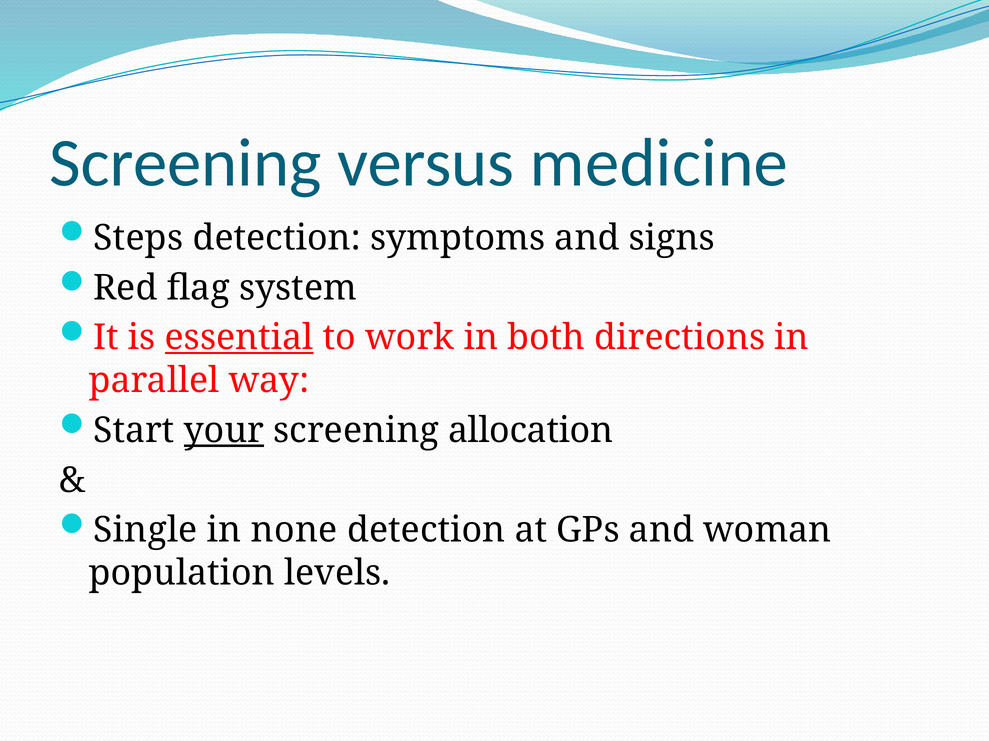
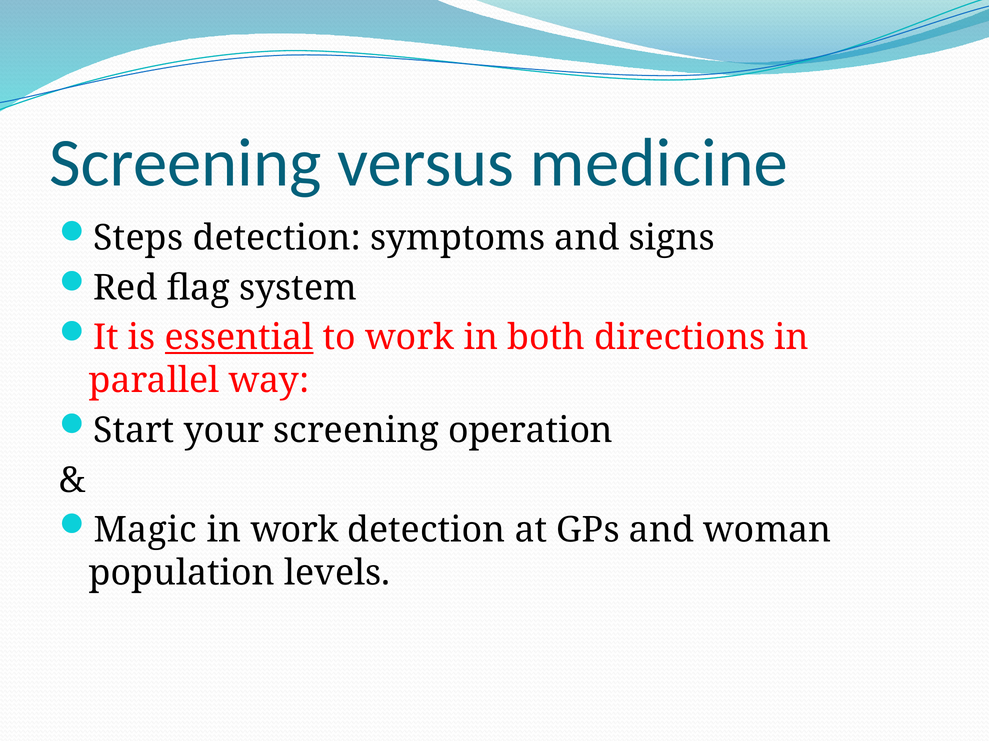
your underline: present -> none (224, 431)
allocation: allocation -> operation (531, 431)
Single: Single -> Magic (145, 531)
in none: none -> work (295, 531)
